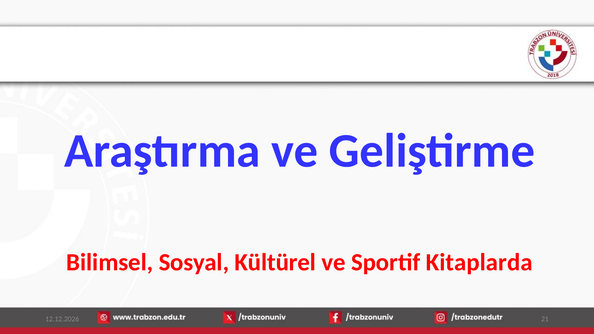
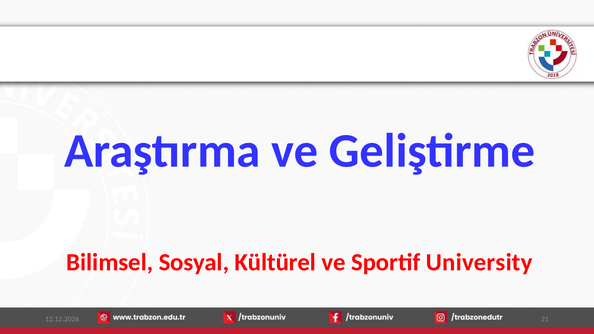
Kitaplarda: Kitaplarda -> University (479, 262)
